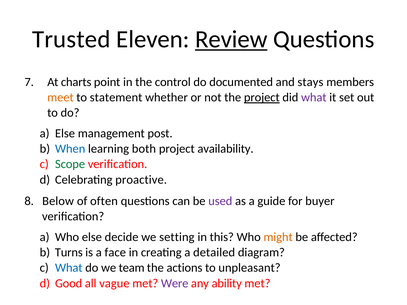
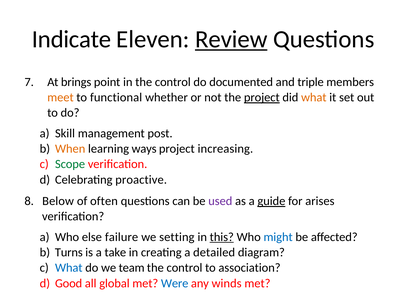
Trusted: Trusted -> Indicate (72, 39)
charts: charts -> brings (76, 82)
stays: stays -> triple (311, 82)
statement: statement -> functional (116, 98)
what colour: purple -> orange (314, 98)
a Else: Else -> Skill (65, 133)
When colour: blue -> orange (70, 149)
both: both -> ways (144, 149)
availability: availability -> increasing (225, 149)
guide underline: none -> present (271, 201)
buyer: buyer -> arises (320, 201)
decide: decide -> failure (122, 237)
this underline: none -> present (222, 237)
might colour: orange -> blue (278, 237)
face: face -> take (115, 253)
actions: actions -> control (184, 268)
unpleasant: unpleasant -> association (250, 268)
vague: vague -> global (114, 284)
Were colour: purple -> blue (175, 284)
ability: ability -> winds (227, 284)
